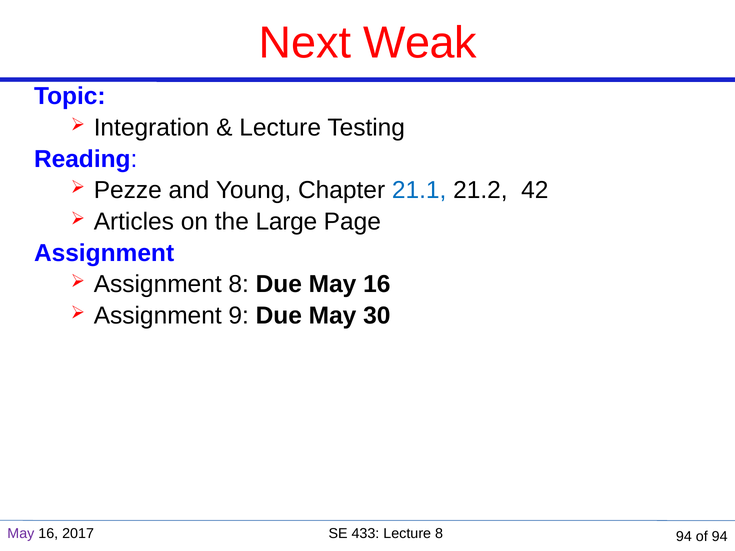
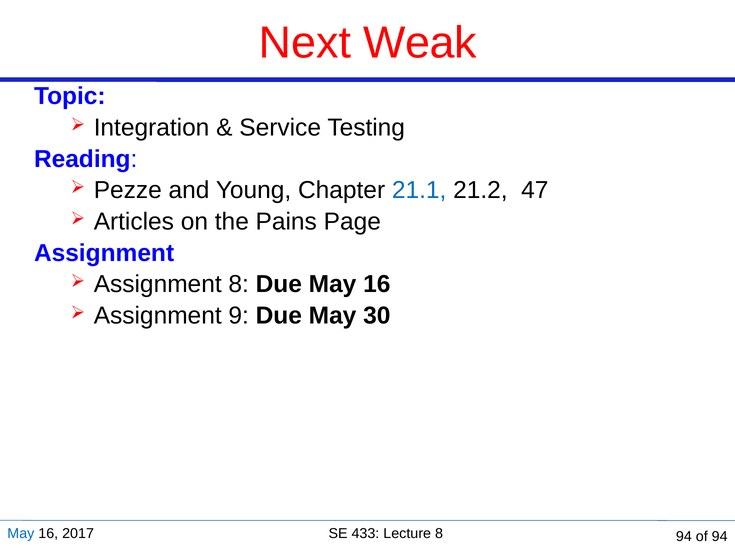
Lecture: Lecture -> Service (280, 128)
42: 42 -> 47 (535, 190)
Large: Large -> Pains (286, 222)
May colour: purple -> blue (21, 534)
